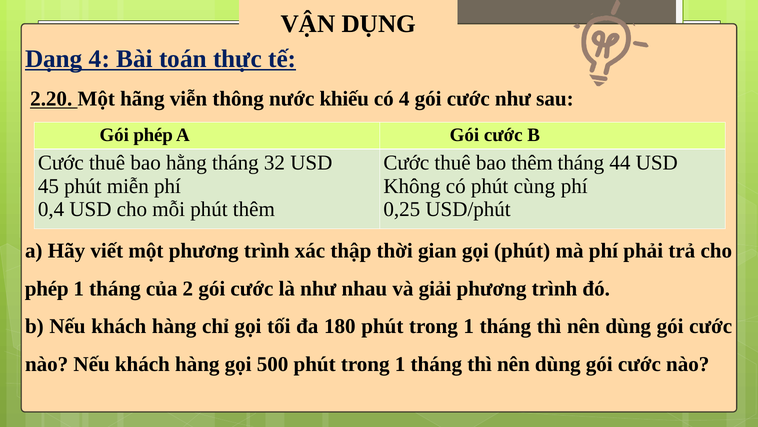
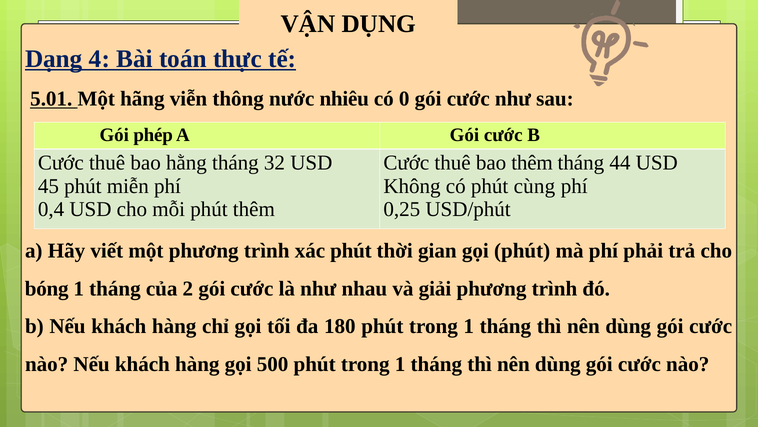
2.20: 2.20 -> 5.01 (51, 99)
khiếu: khiếu -> nhiêu (344, 99)
có 4: 4 -> 0 (404, 99)
xác thập: thập -> phút (351, 250)
phép: phép -> bóng (47, 288)
